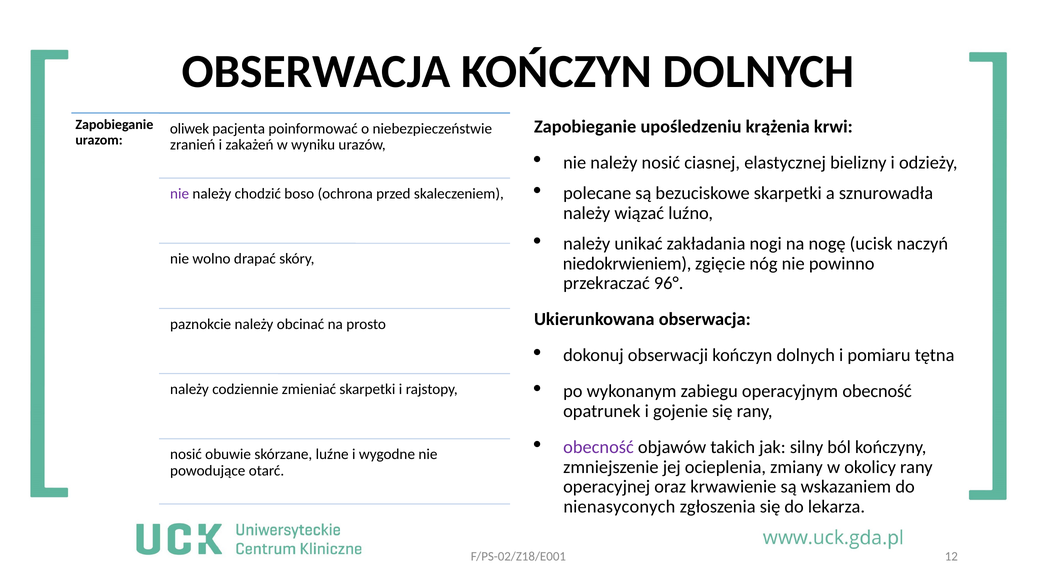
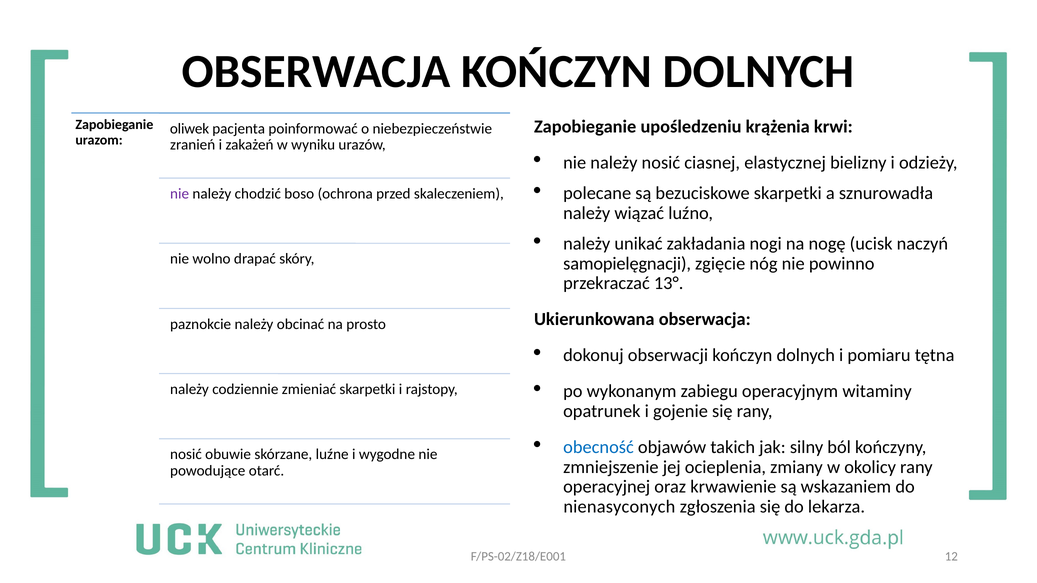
niedokrwieniem: niedokrwieniem -> samopielęgnacji (627, 264)
96°: 96° -> 13° (669, 283)
operacyjnym obecność: obecność -> witaminy (877, 392)
obecność colour: purple -> blue (598, 447)
